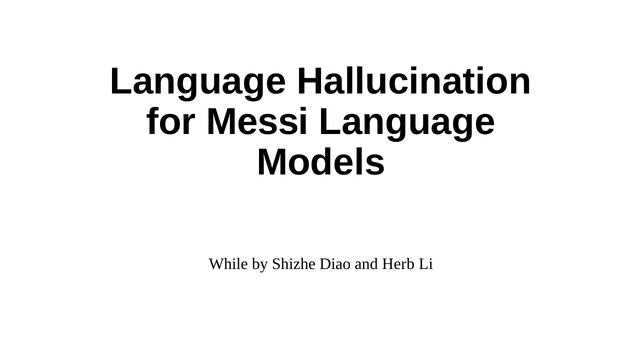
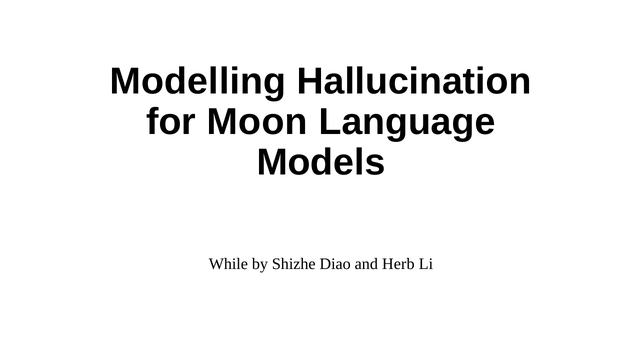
Language: Language -> Modelling (198, 81)
Messi: Messi -> Moon (257, 122)
